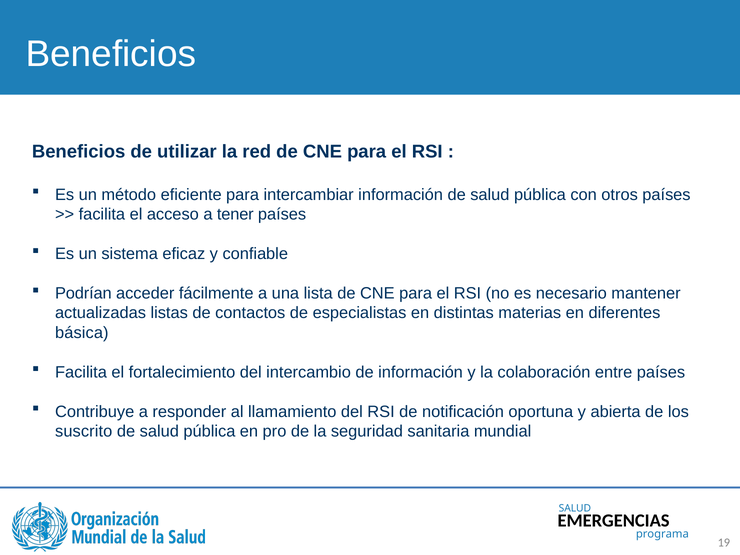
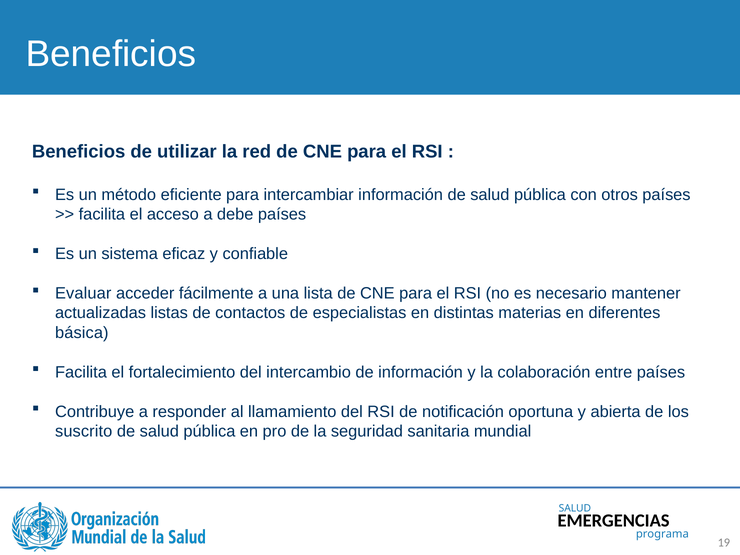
tener: tener -> debe (235, 214)
Podrían: Podrían -> Evaluar (83, 293)
